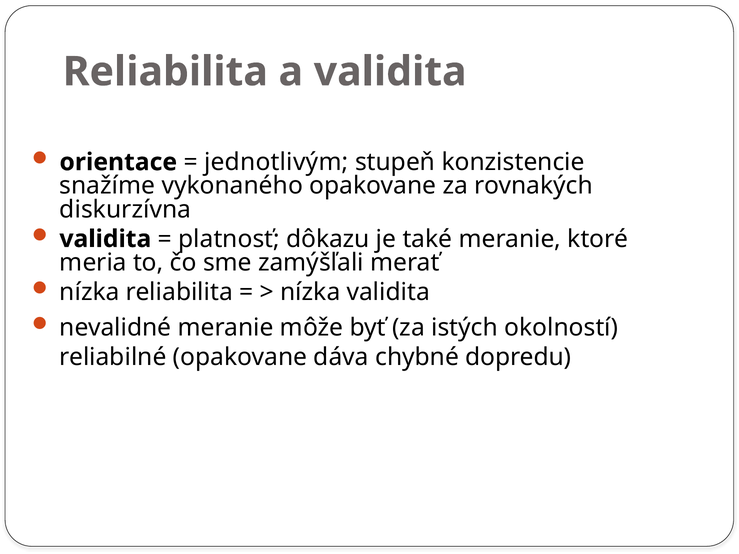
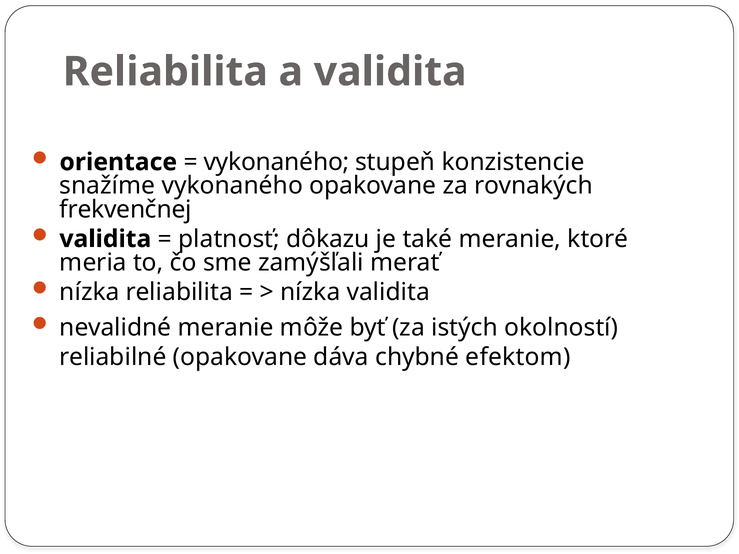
jednotlivým: jednotlivým -> vykonaného (276, 162)
diskurzívna: diskurzívna -> frekvenčnej (125, 209)
dopredu: dopredu -> efektom (518, 357)
